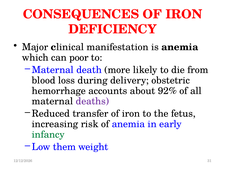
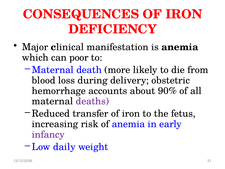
92%: 92% -> 90% (167, 91)
infancy colour: green -> purple (48, 134)
them: them -> daily (64, 147)
